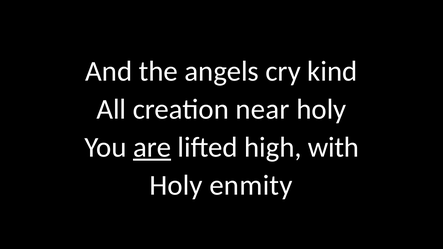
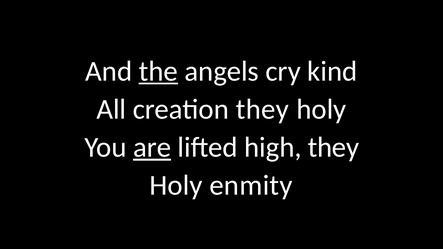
the underline: none -> present (158, 71)
creation near: near -> they (262, 109)
high with: with -> they (333, 147)
